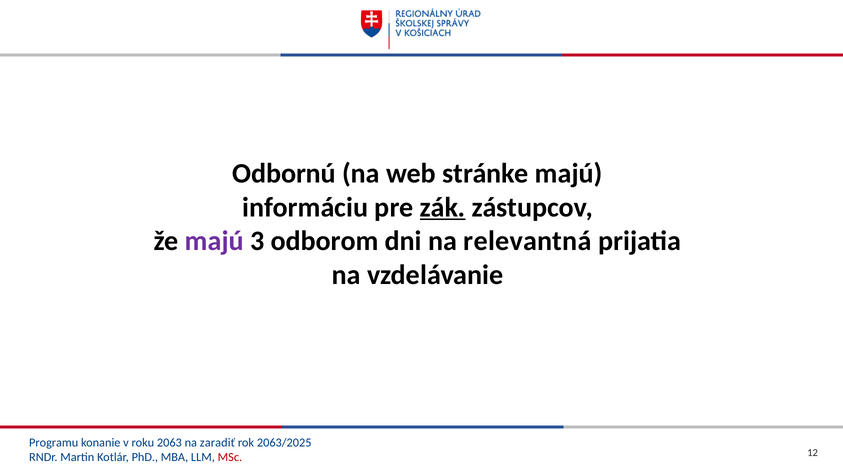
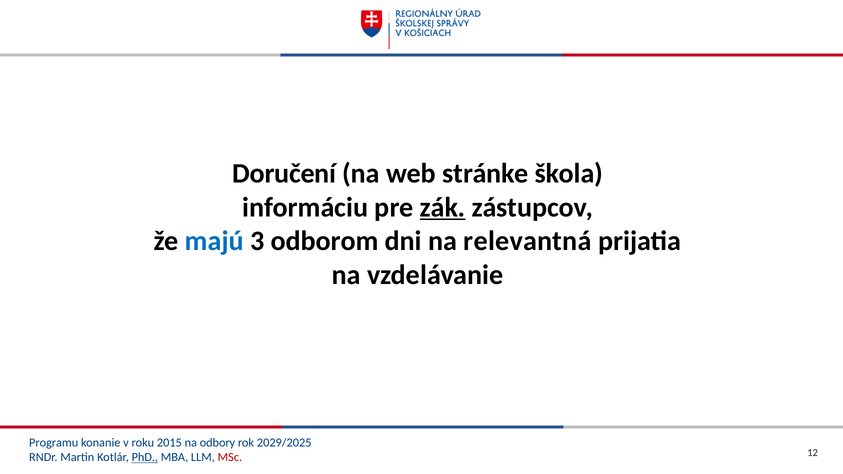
Odbornú: Odbornú -> Doručení (284, 174)
stránke majú: majú -> škola (569, 174)
majú colour: purple -> blue (214, 241)
2063: 2063 -> 2015 (169, 443)
zaradiť: zaradiť -> odbory (218, 443)
2063/2025: 2063/2025 -> 2029/2025 (284, 443)
PhD underline: none -> present (145, 458)
